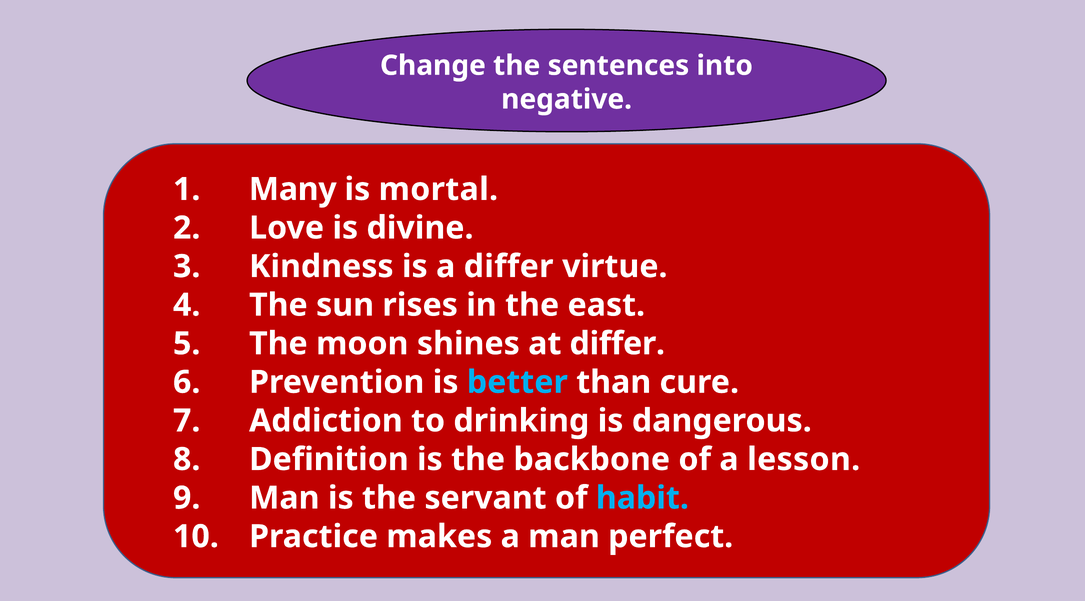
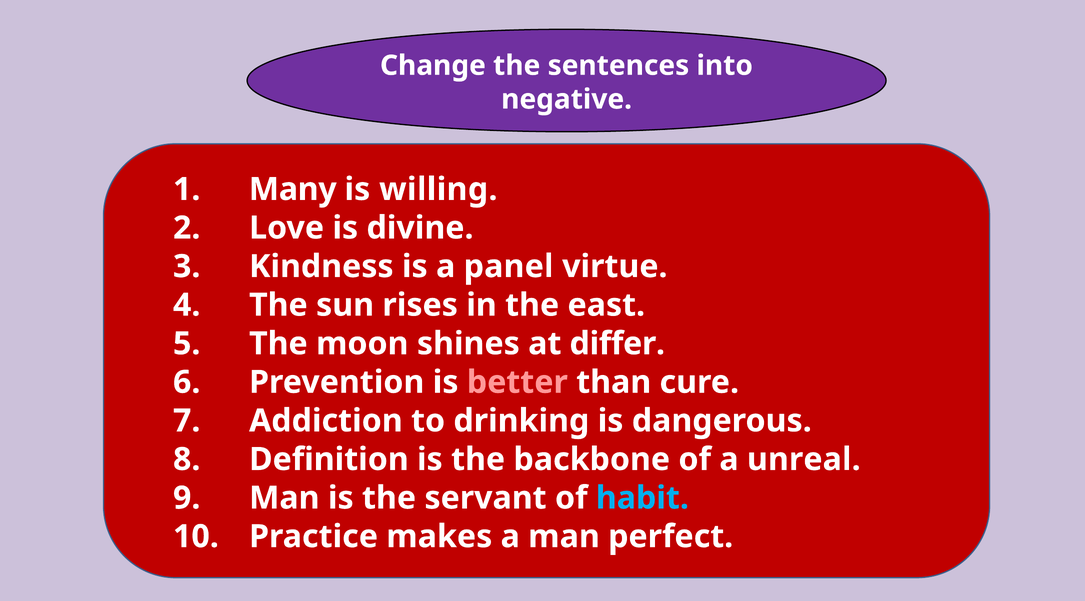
mortal: mortal -> willing (438, 189)
a differ: differ -> panel (509, 267)
better colour: light blue -> pink (517, 382)
lesson: lesson -> unreal (804, 459)
